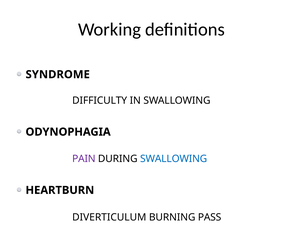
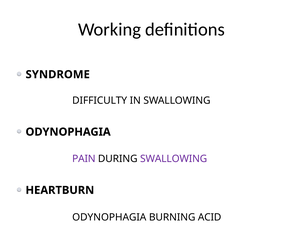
SWALLOWING colour: blue -> purple (174, 158)
DIVERTICULUM: DIVERTICULUM -> ODYNOPHAGIA (109, 216)
PASS: PASS -> ACID (210, 216)
